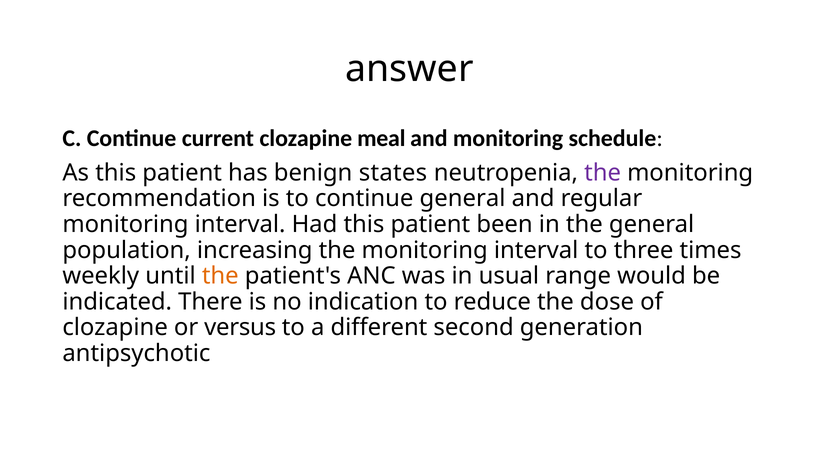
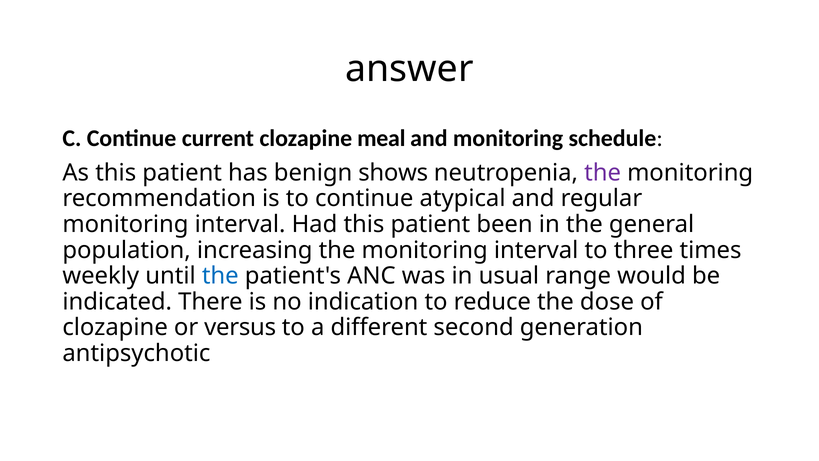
states: states -> shows (393, 173)
continue general: general -> atypical (463, 198)
the colour: orange -> blue (220, 276)
